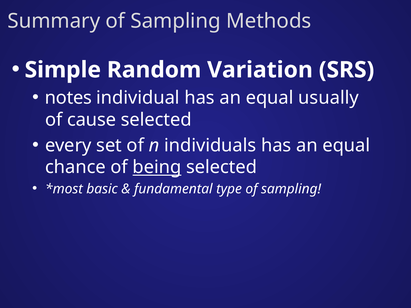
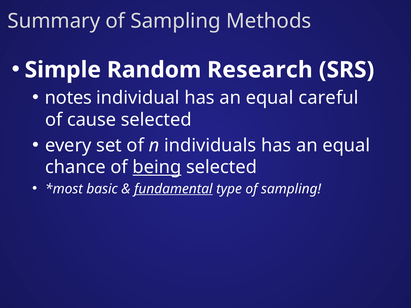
Variation: Variation -> Research (260, 70)
usually: usually -> careful (329, 98)
fundamental underline: none -> present (173, 189)
